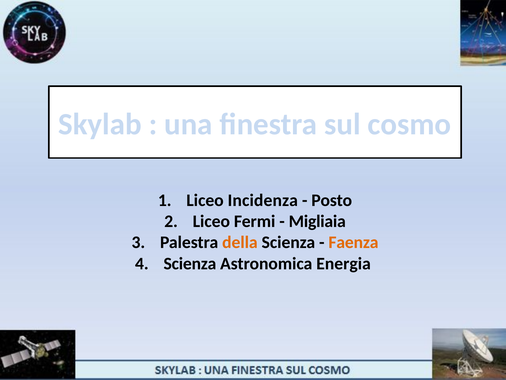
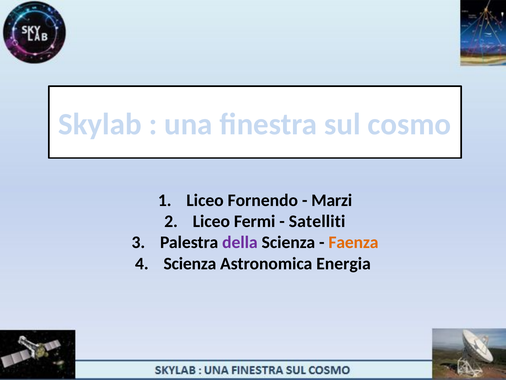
Incidenza: Incidenza -> Fornendo (263, 200)
Posto: Posto -> Marzi (332, 200)
Migliaia: Migliaia -> Satelliti (317, 221)
della colour: orange -> purple (240, 242)
